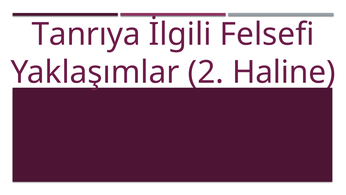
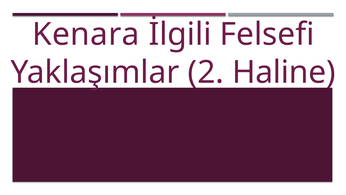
Tanrıya: Tanrıya -> Kenara (86, 34)
